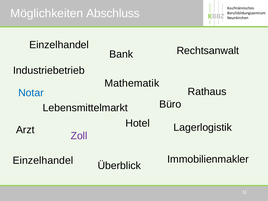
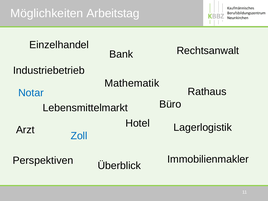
Abschluss: Abschluss -> Arbeitstag (113, 13)
Zoll colour: purple -> blue (79, 136)
Einzelhandel: Einzelhandel -> Perspektiven (43, 160)
